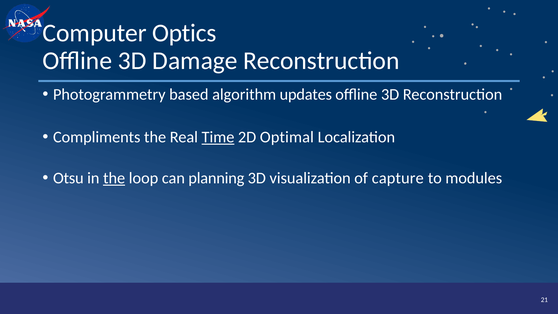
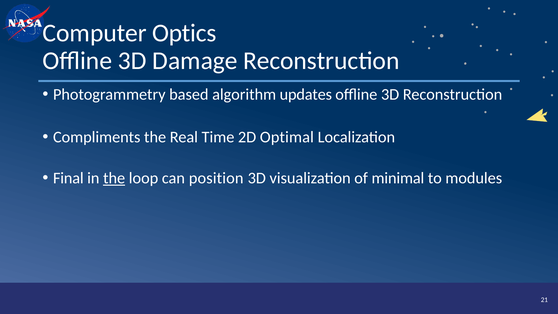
Time underline: present -> none (218, 137)
Otsu: Otsu -> Final (68, 178)
planning: planning -> position (216, 178)
capture: capture -> minimal (398, 178)
